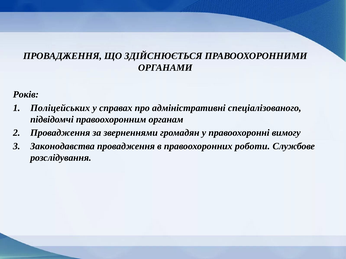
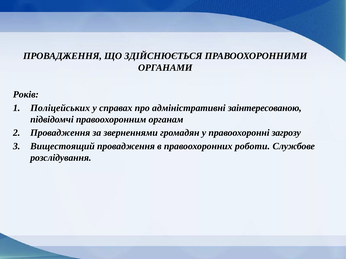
спеціалізованого: спеціалізованого -> заінтересованою (265, 108)
вимогу: вимогу -> загрозу (286, 133)
Законодавства: Законодавства -> Вищестоящий (62, 147)
